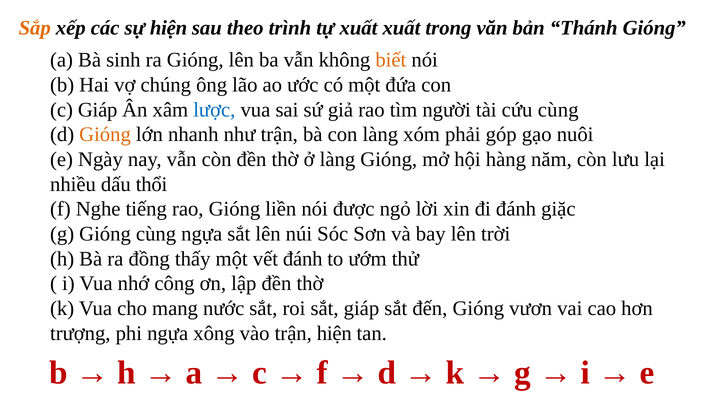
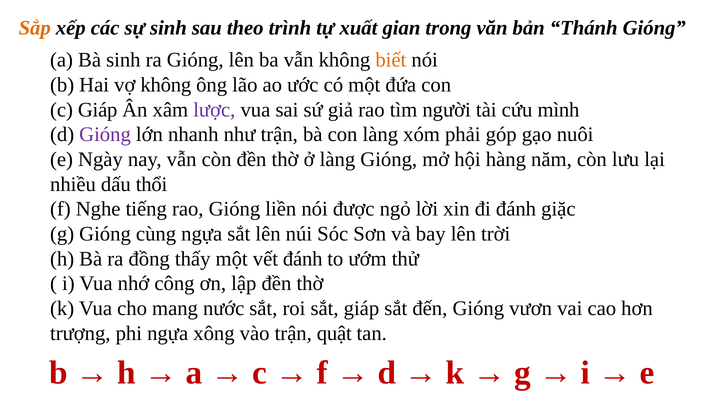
sự hiện: hiện -> sinh (168, 28)
xuất xuất: xuất -> gian (401, 28)
vợ chúng: chúng -> không (166, 85)
lược colour: blue -> purple (214, 110)
cứu cùng: cùng -> mình (558, 110)
Gióng colour: orange -> purple (105, 134)
trận hiện: hiện -> quật (334, 333)
